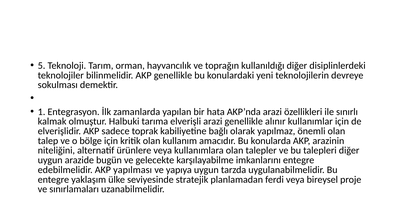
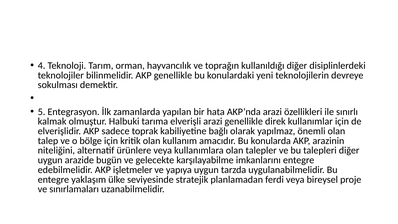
5: 5 -> 4 (42, 66)
1: 1 -> 5 (42, 112)
alınır: alınır -> direk (275, 121)
yapılması: yapılması -> işletmeler (133, 170)
